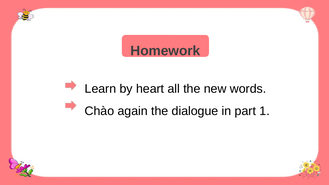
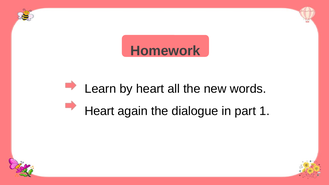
Chào: Chào -> Heart (99, 111)
